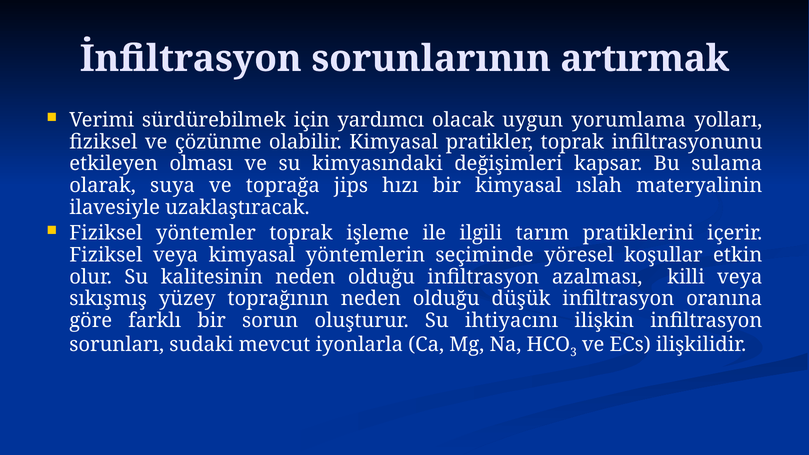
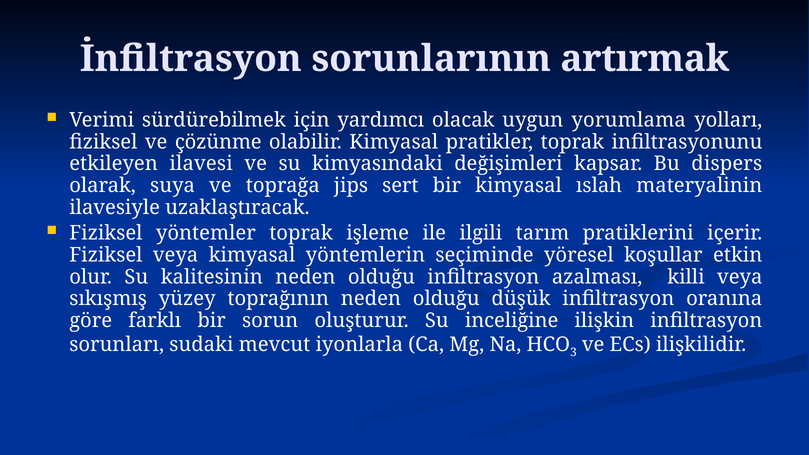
olması: olması -> ilavesi (201, 164)
sulama: sulama -> dispers (727, 164)
hızı: hızı -> sert (400, 186)
ihtiyacını: ihtiyacını -> inceliğine (512, 321)
